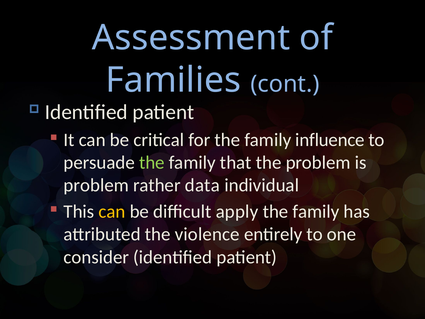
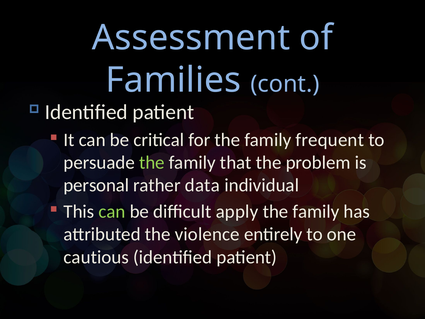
influence: influence -> frequent (330, 140)
problem: problem -> personal (96, 185)
can colour: yellow -> light green (112, 212)
consider: consider -> cautious (96, 257)
